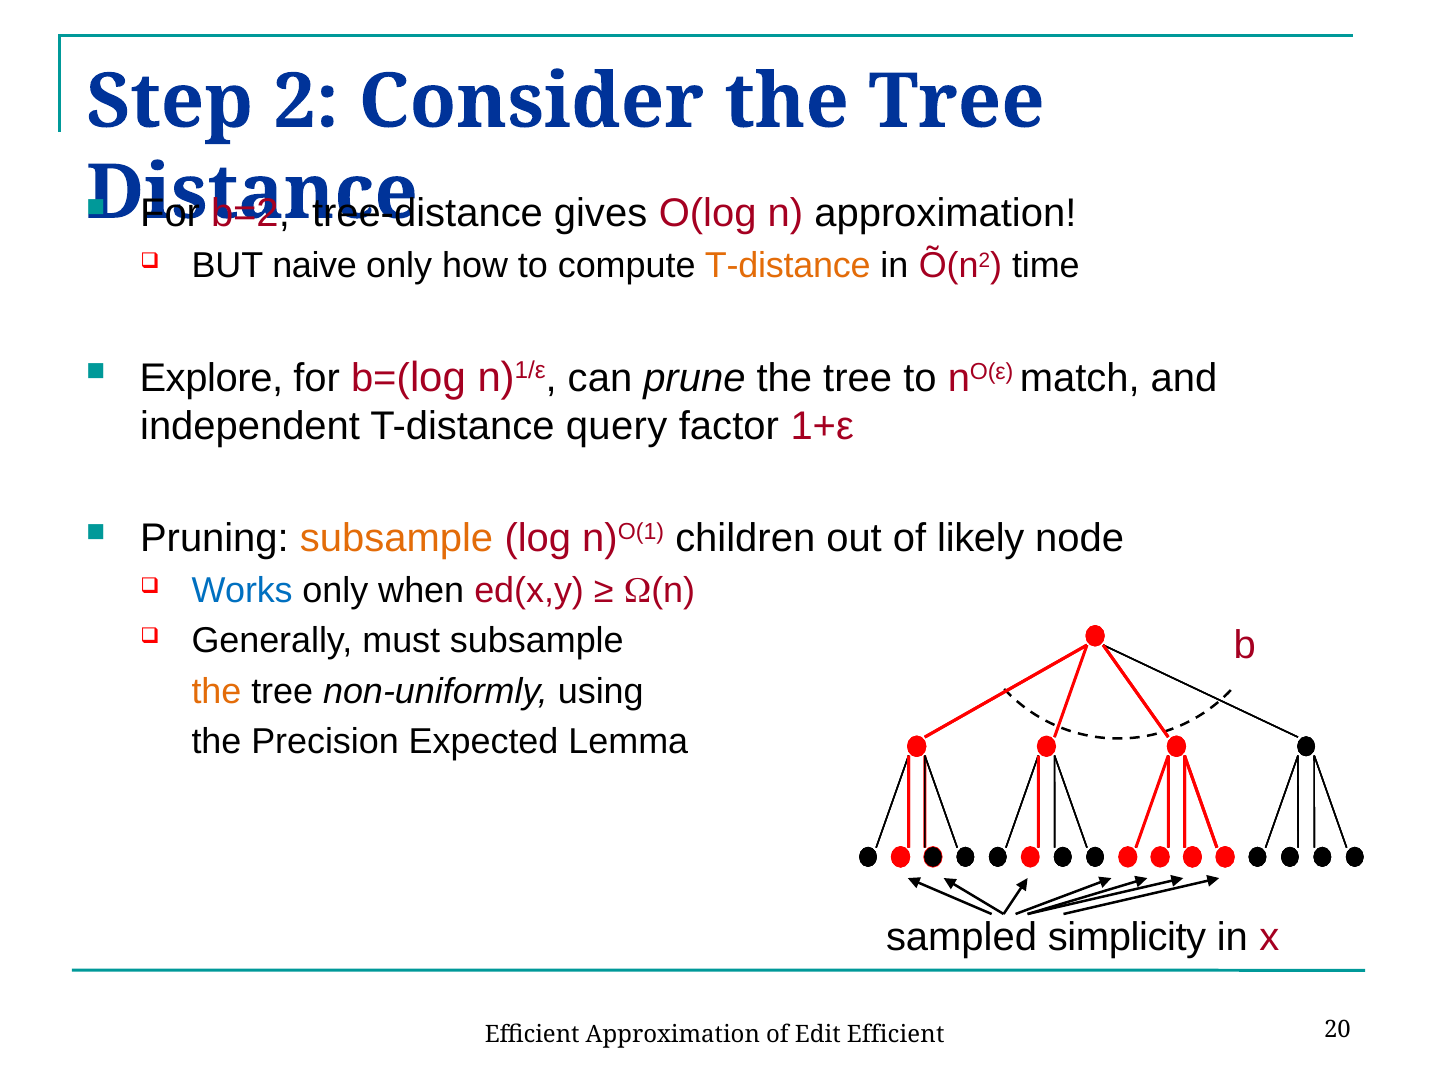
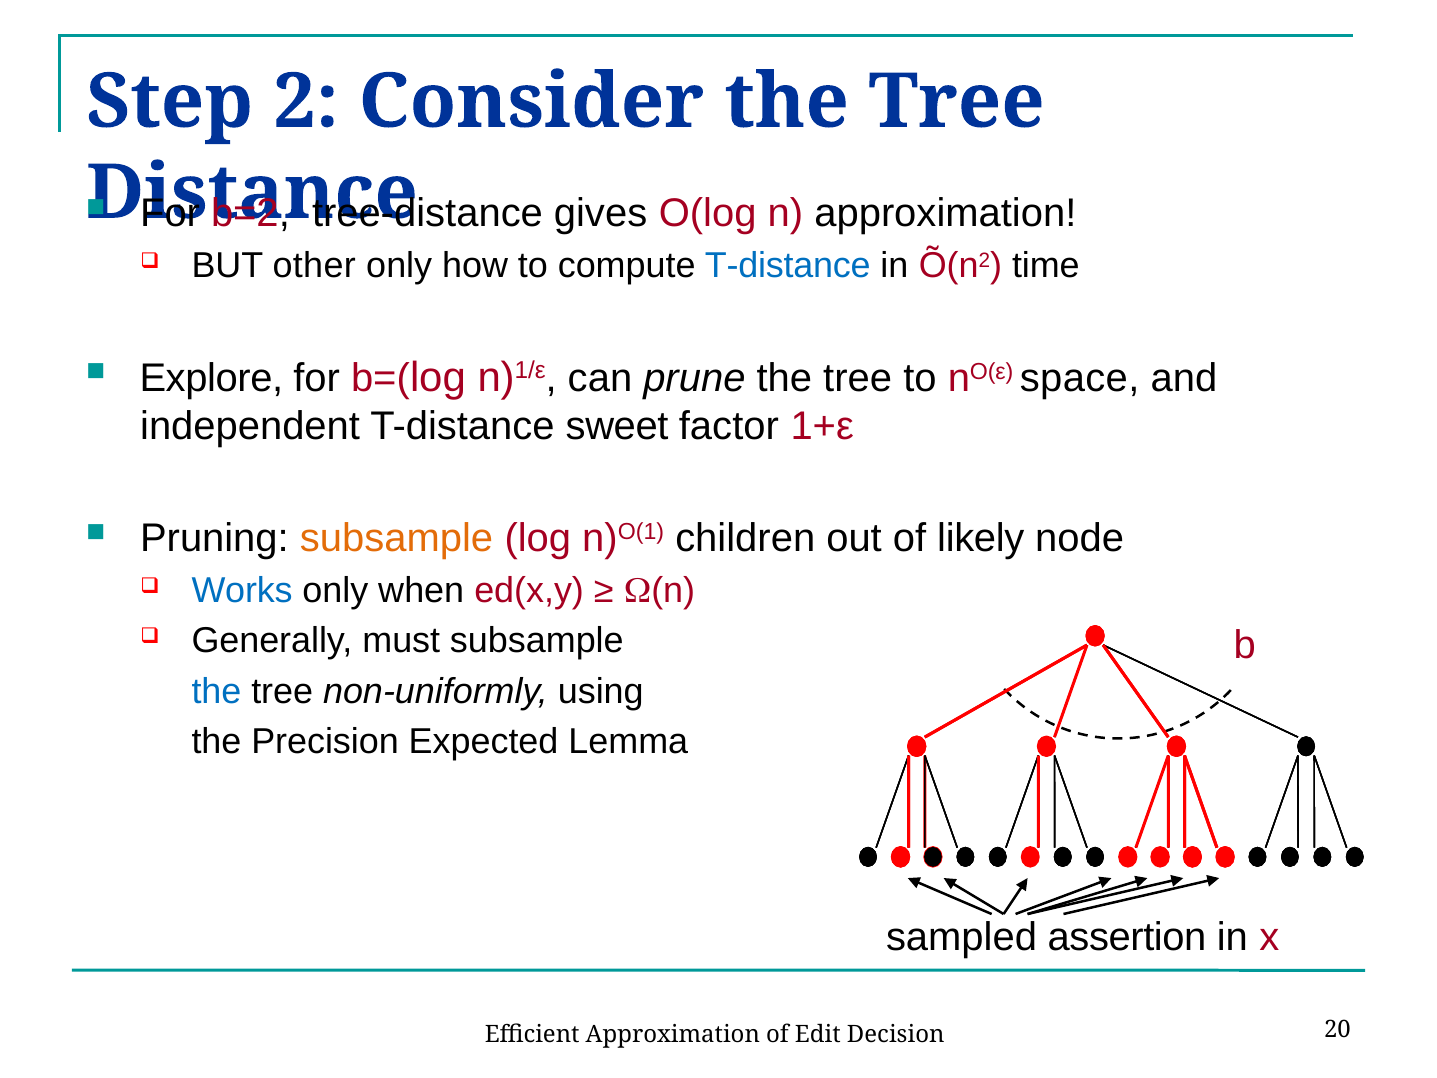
naive: naive -> other (314, 266)
T-distance colour: orange -> blue (788, 266)
match: match -> space (1080, 378)
query: query -> sweet (617, 426)
the colour: orange -> blue (216, 691)
simplicity: simplicity -> assertion (1127, 937)
Edit Efficient: Efficient -> Decision (896, 1034)
